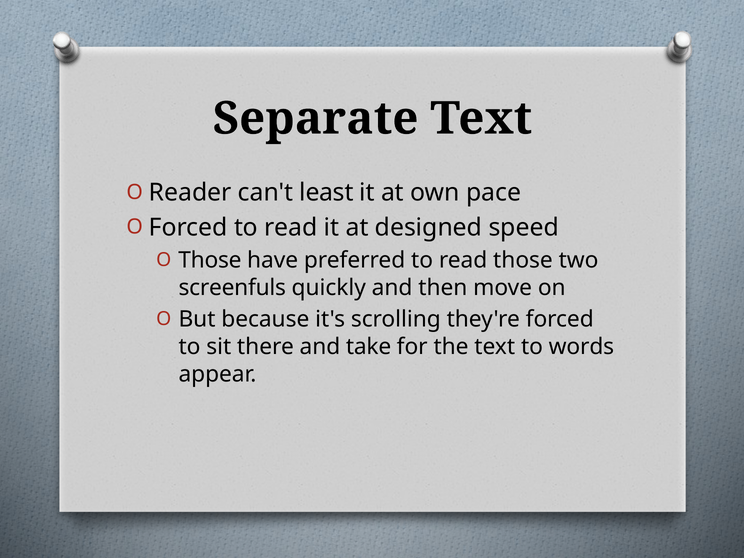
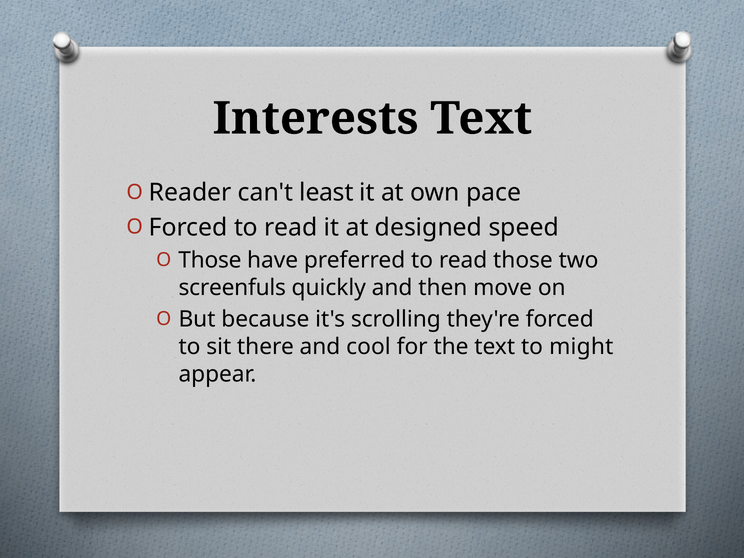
Separate: Separate -> Interests (316, 119)
take: take -> cool (368, 347)
words: words -> might (581, 347)
